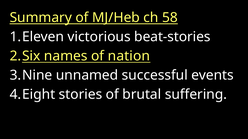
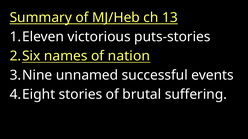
58: 58 -> 13 (170, 18)
beat-stories: beat-stories -> puts-stories (172, 37)
